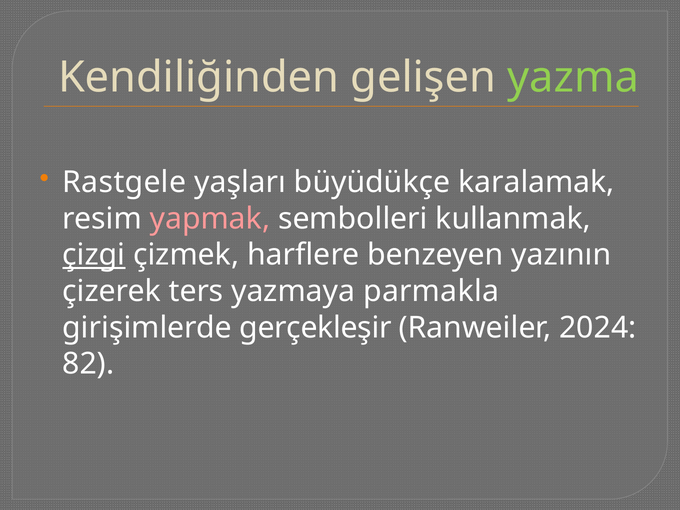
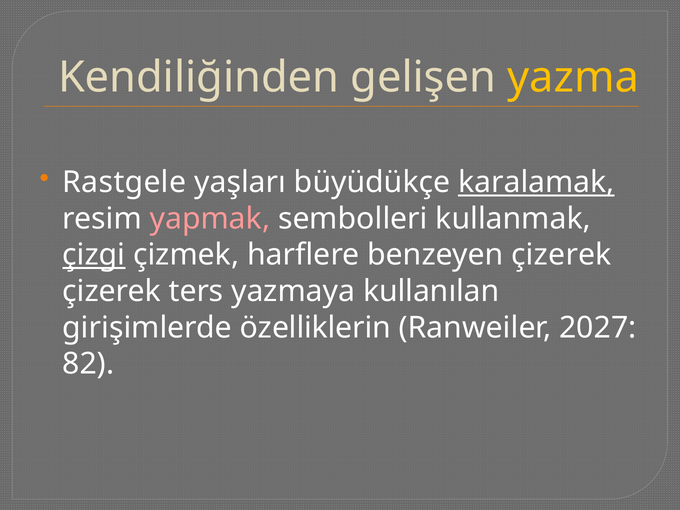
yazma colour: light green -> yellow (573, 77)
karalamak underline: none -> present (536, 182)
benzeyen yazının: yazının -> çizerek (561, 255)
parmakla: parmakla -> kullanılan (431, 291)
gerçekleşir: gerçekleşir -> özelliklerin (315, 328)
2024: 2024 -> 2027 (598, 328)
